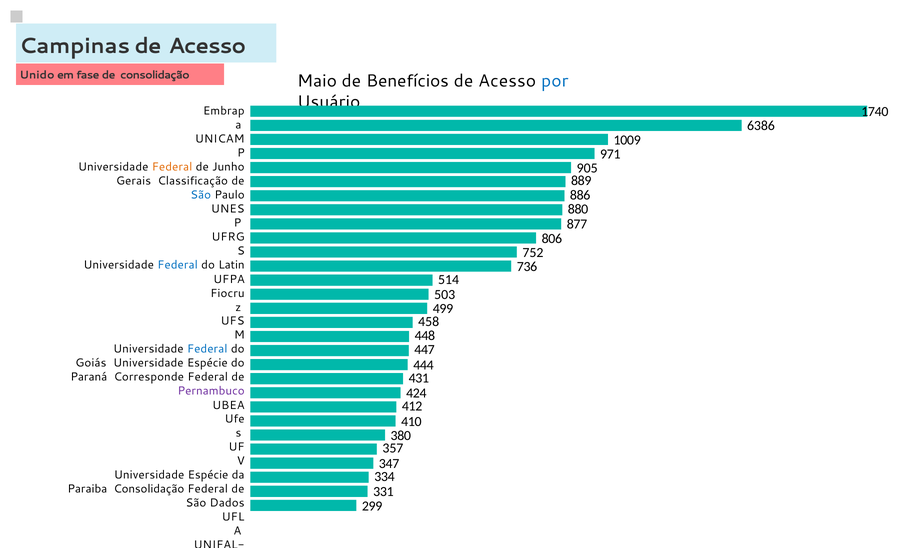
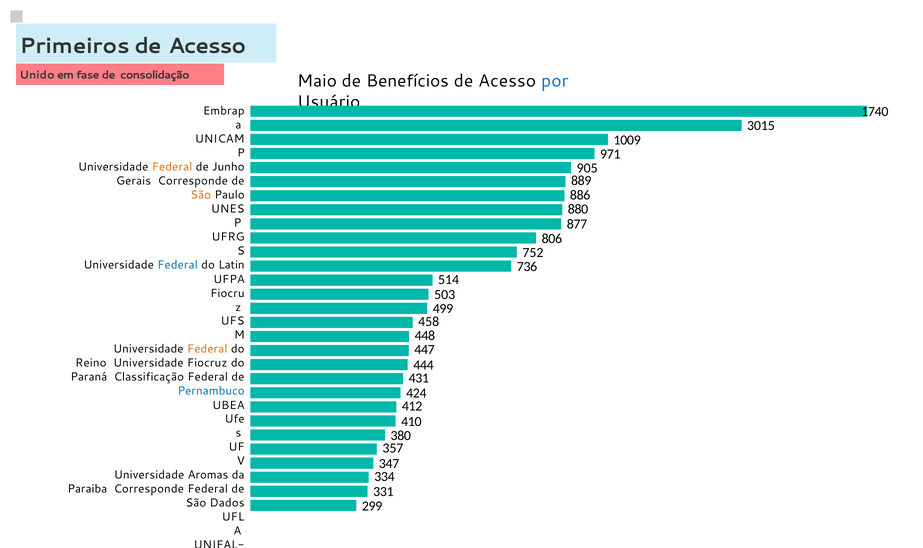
Campinas: Campinas -> Primeiros (75, 46)
6386: 6386 -> 3015 (761, 126)
Gerais Classificação: Classificação -> Corresponde (193, 181)
São colour: blue -> orange (201, 195)
Federal colour: blue -> orange (207, 349)
Goiás: Goiás -> Reino (91, 363)
Espécie: Espécie -> Fiocruz (207, 363)
Corresponde: Corresponde -> Classificação (149, 377)
Pernambuco colour: purple -> blue (211, 391)
Espécie: Espécie -> Aromas (208, 475)
Paraiba Consolidação: Consolidação -> Corresponde (149, 489)
